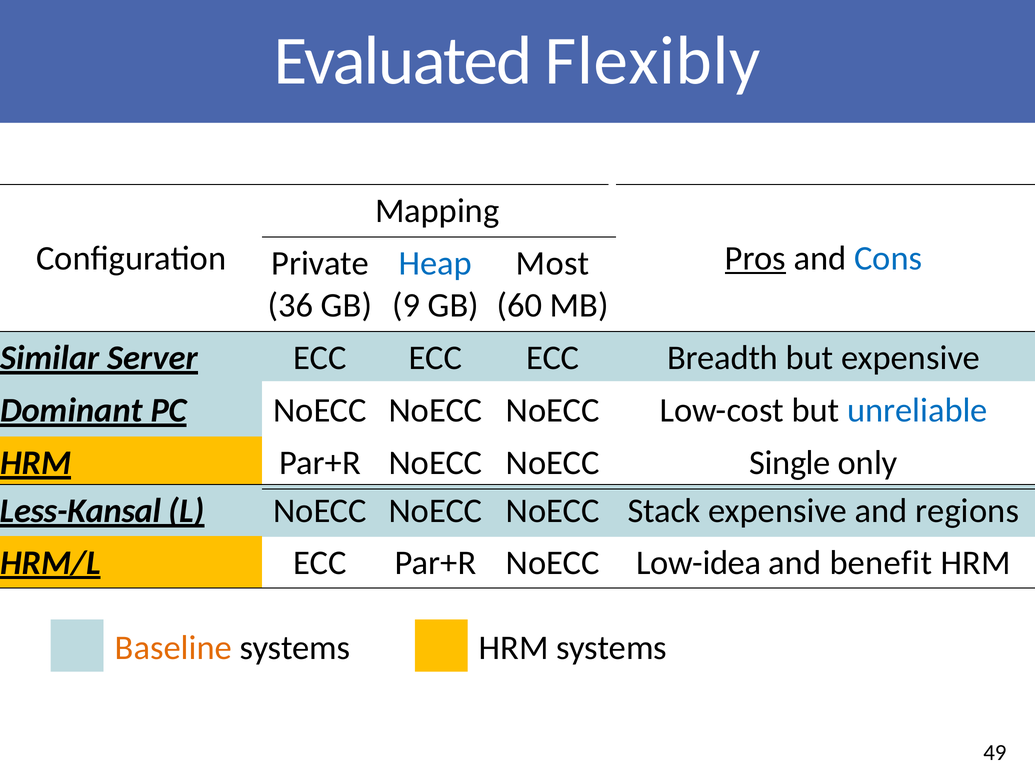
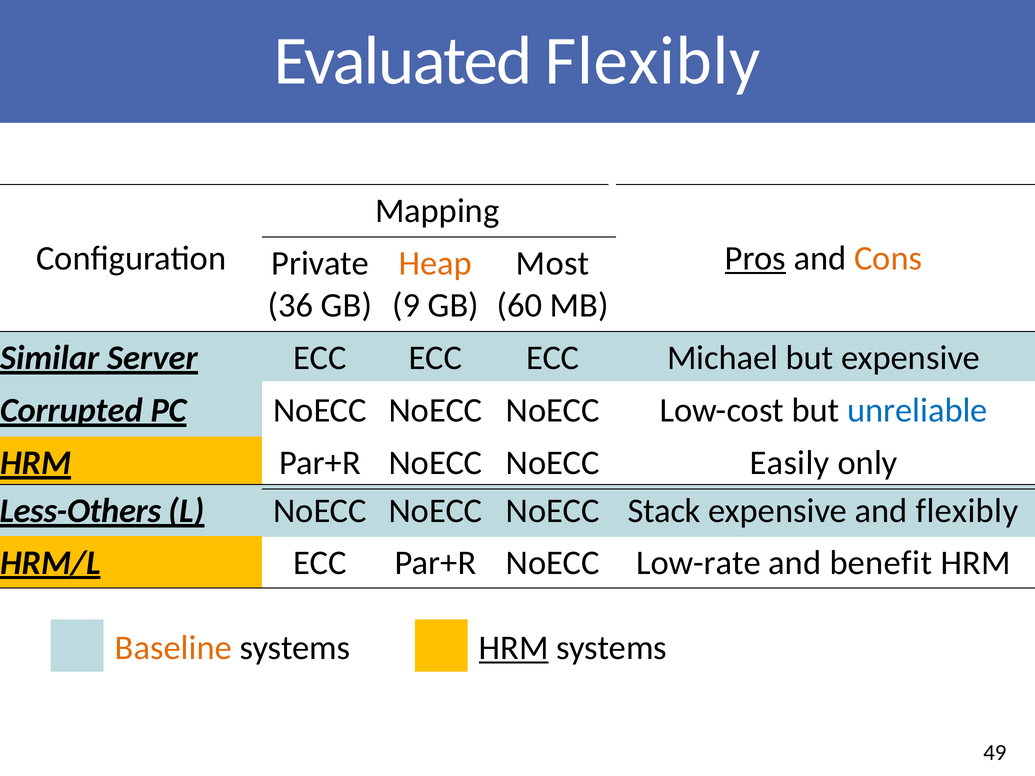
Cons colour: blue -> orange (888, 258)
Heap colour: blue -> orange (435, 264)
Breadth: Breadth -> Michael (723, 358)
Dominant: Dominant -> Corrupted (71, 411)
Single: Single -> Easily (790, 463)
Less-Kansal: Less-Kansal -> Less-Others (80, 511)
and regions: regions -> flexibly (967, 511)
Low-idea: Low-idea -> Low-rate (699, 563)
HRM underline: none -> present (514, 648)
